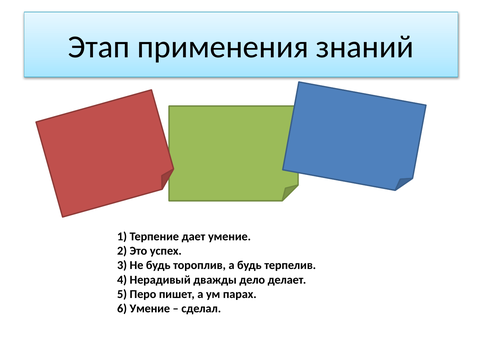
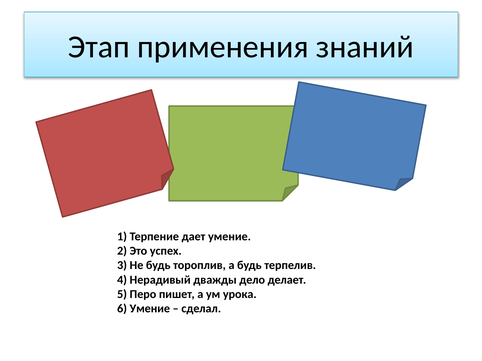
парах: парах -> урока (240, 295)
